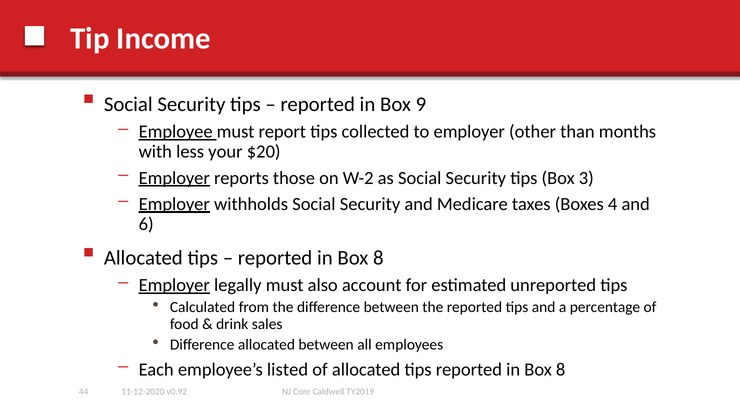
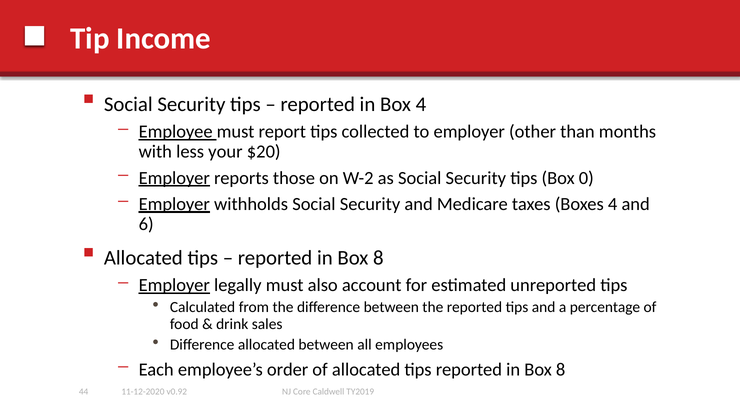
Box 9: 9 -> 4 (421, 105)
3: 3 -> 0 (586, 178)
listed: listed -> order (288, 370)
